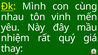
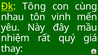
Mình: Mình -> Tông (34, 6)
